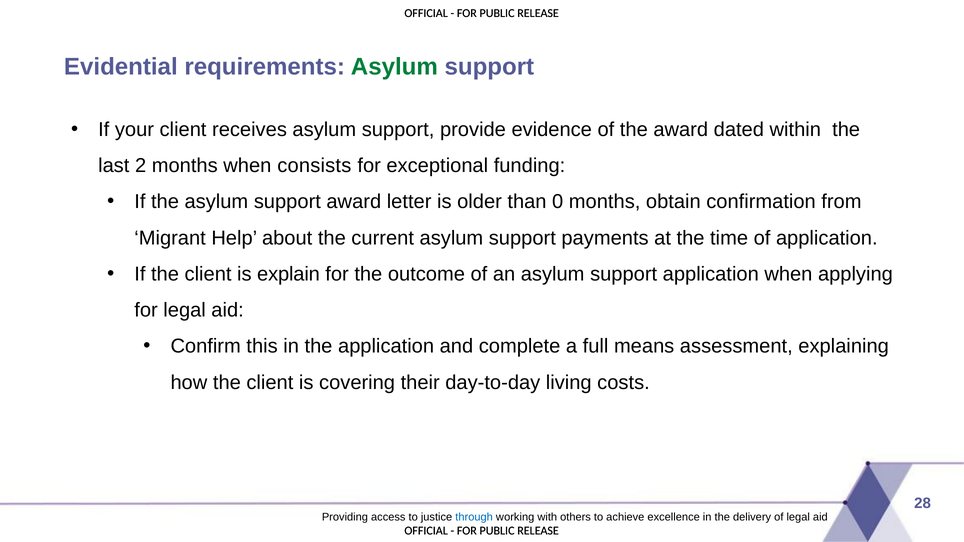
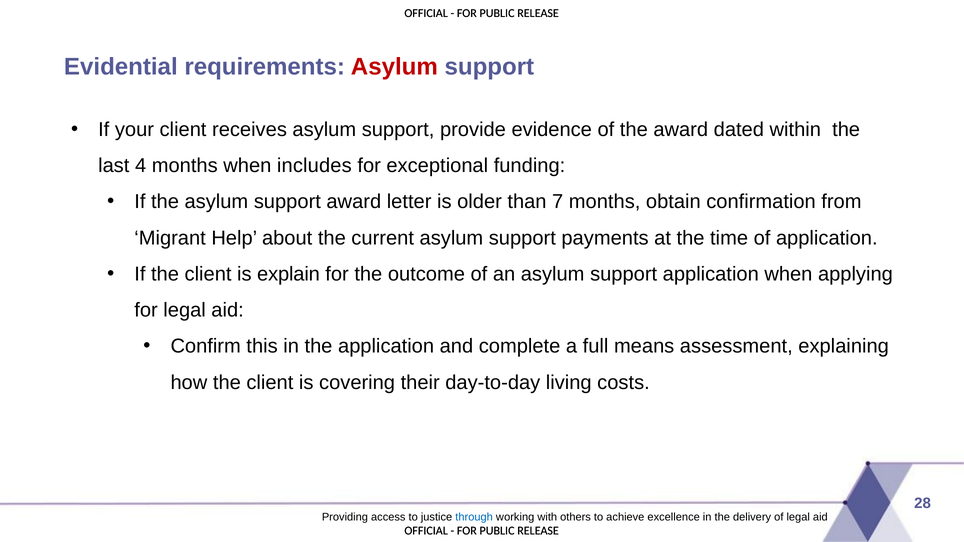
Asylum colour: green -> red (394, 67)
2: 2 -> 4 (141, 166)
consists: consists -> includes (314, 166)
0: 0 -> 7 (558, 202)
